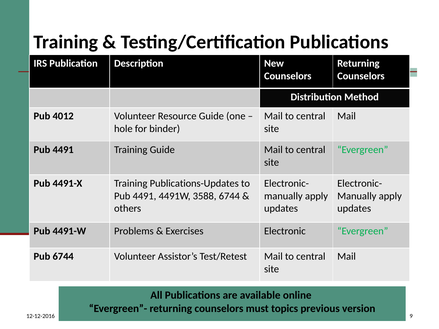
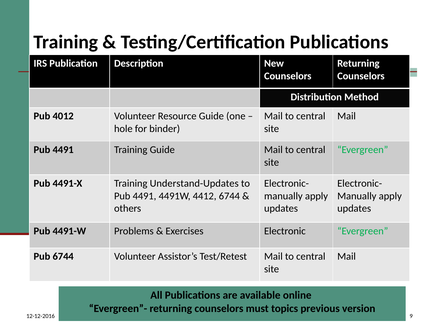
Publications-Updates: Publications-Updates -> Understand-Updates (194, 183)
3588: 3588 -> 4412 (205, 196)
